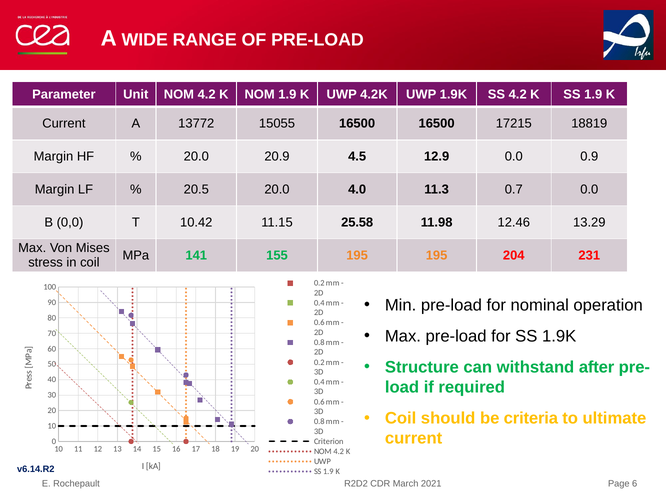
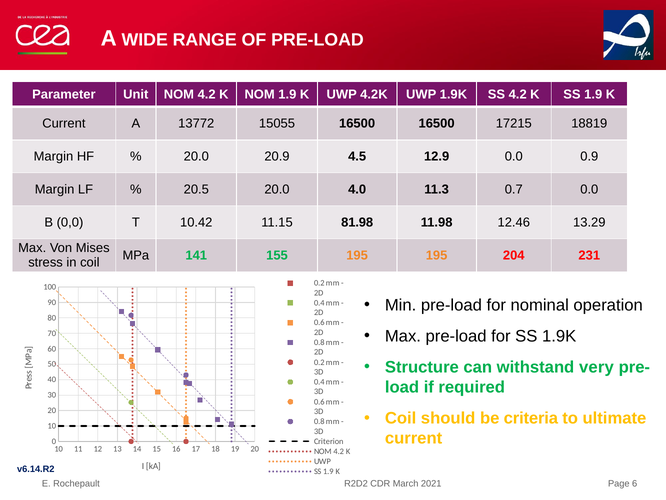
25.58: 25.58 -> 81.98 (357, 222)
after: after -> very (596, 367)
